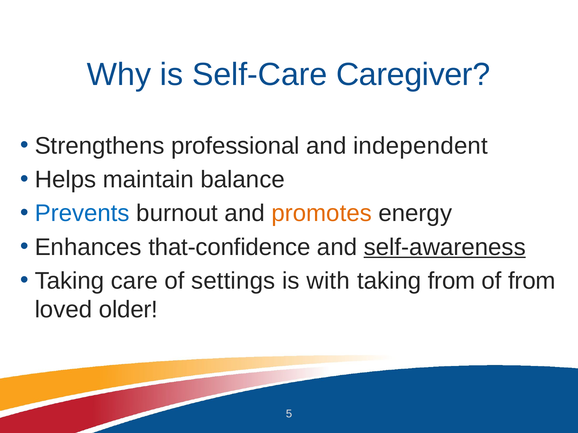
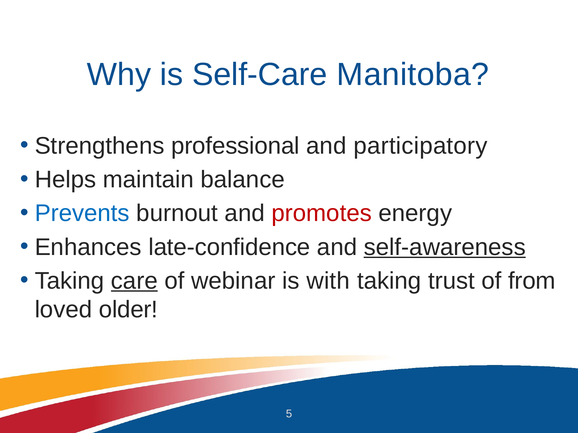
Caregiver: Caregiver -> Manitoba (413, 75)
independent: independent -> participatory (420, 146)
promotes colour: orange -> red (322, 214)
that-confidence: that-confidence -> late-confidence (229, 247)
care underline: none -> present (134, 281)
settings: settings -> webinar (233, 281)
taking from: from -> trust (451, 281)
